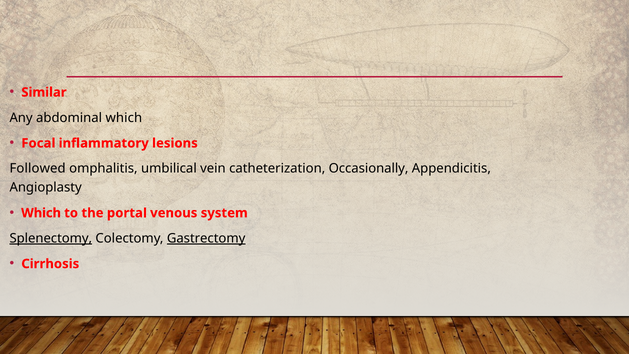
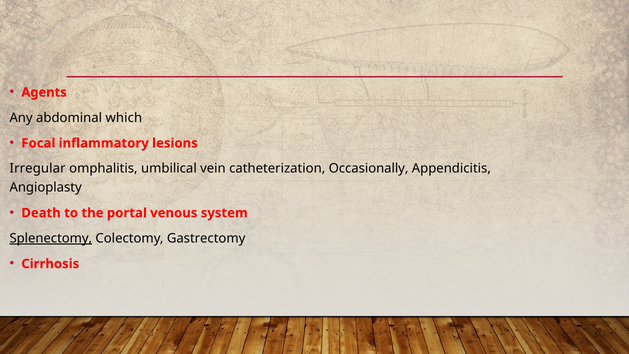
Similar: Similar -> Agents (44, 92)
Followed: Followed -> Irregular (38, 169)
Which: Which -> Death (41, 213)
Gastrectomy underline: present -> none (206, 238)
